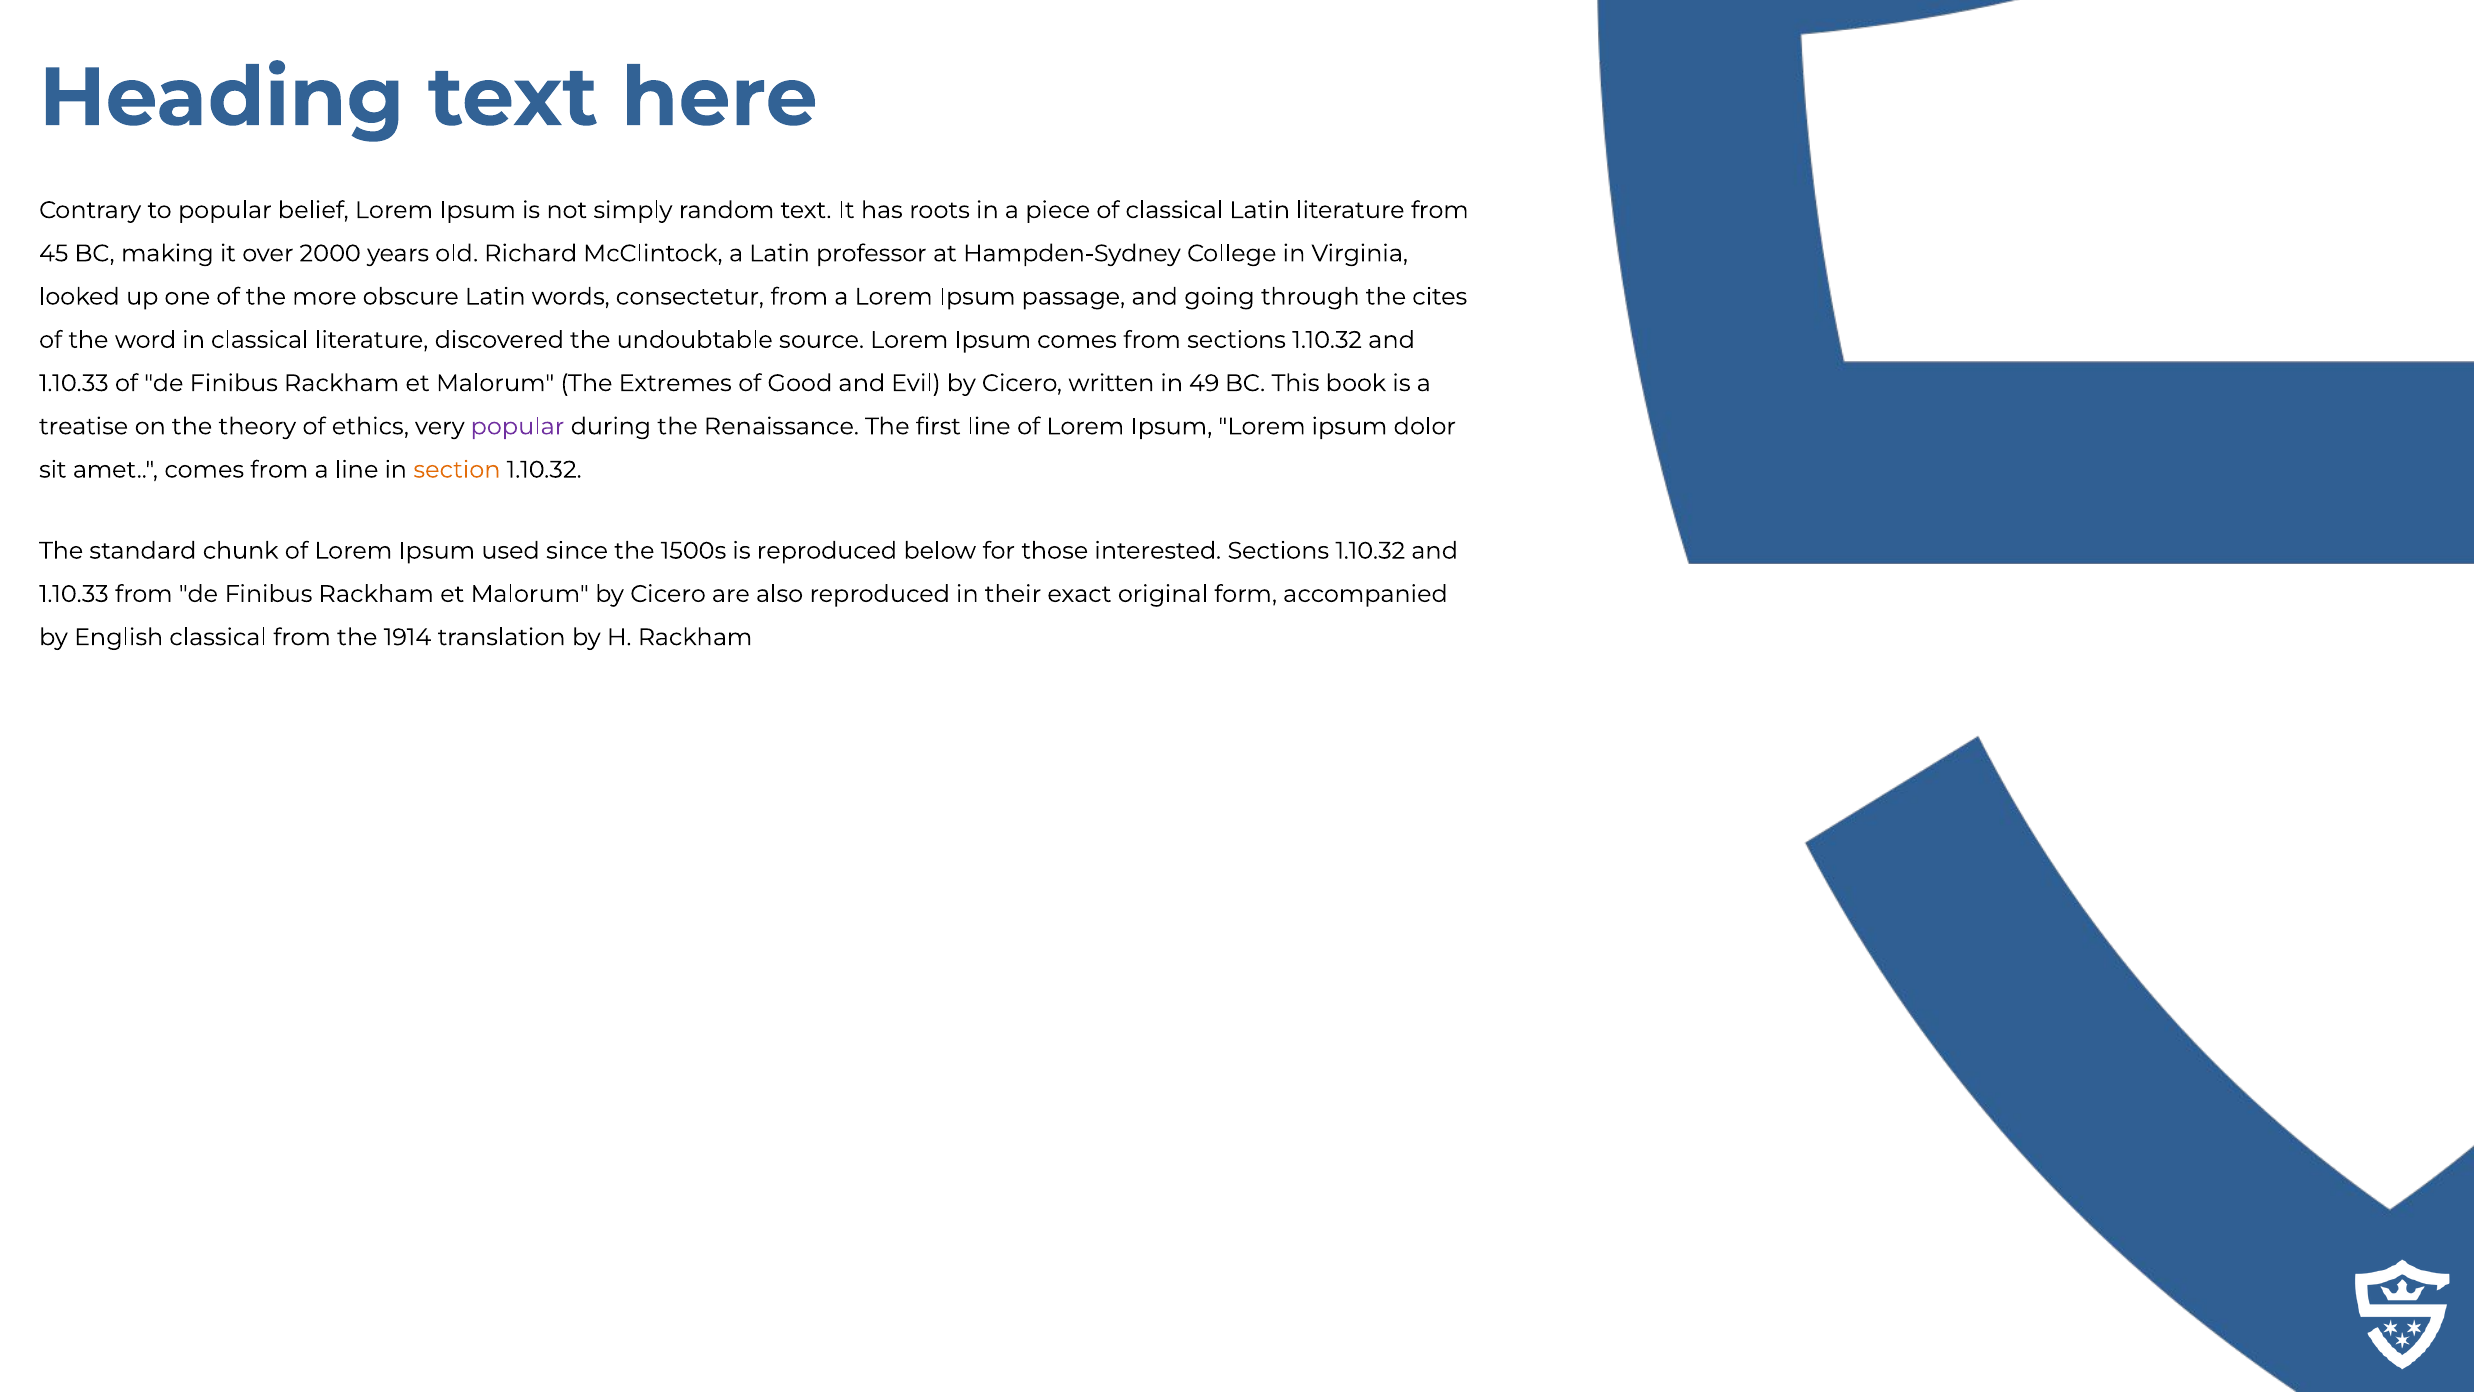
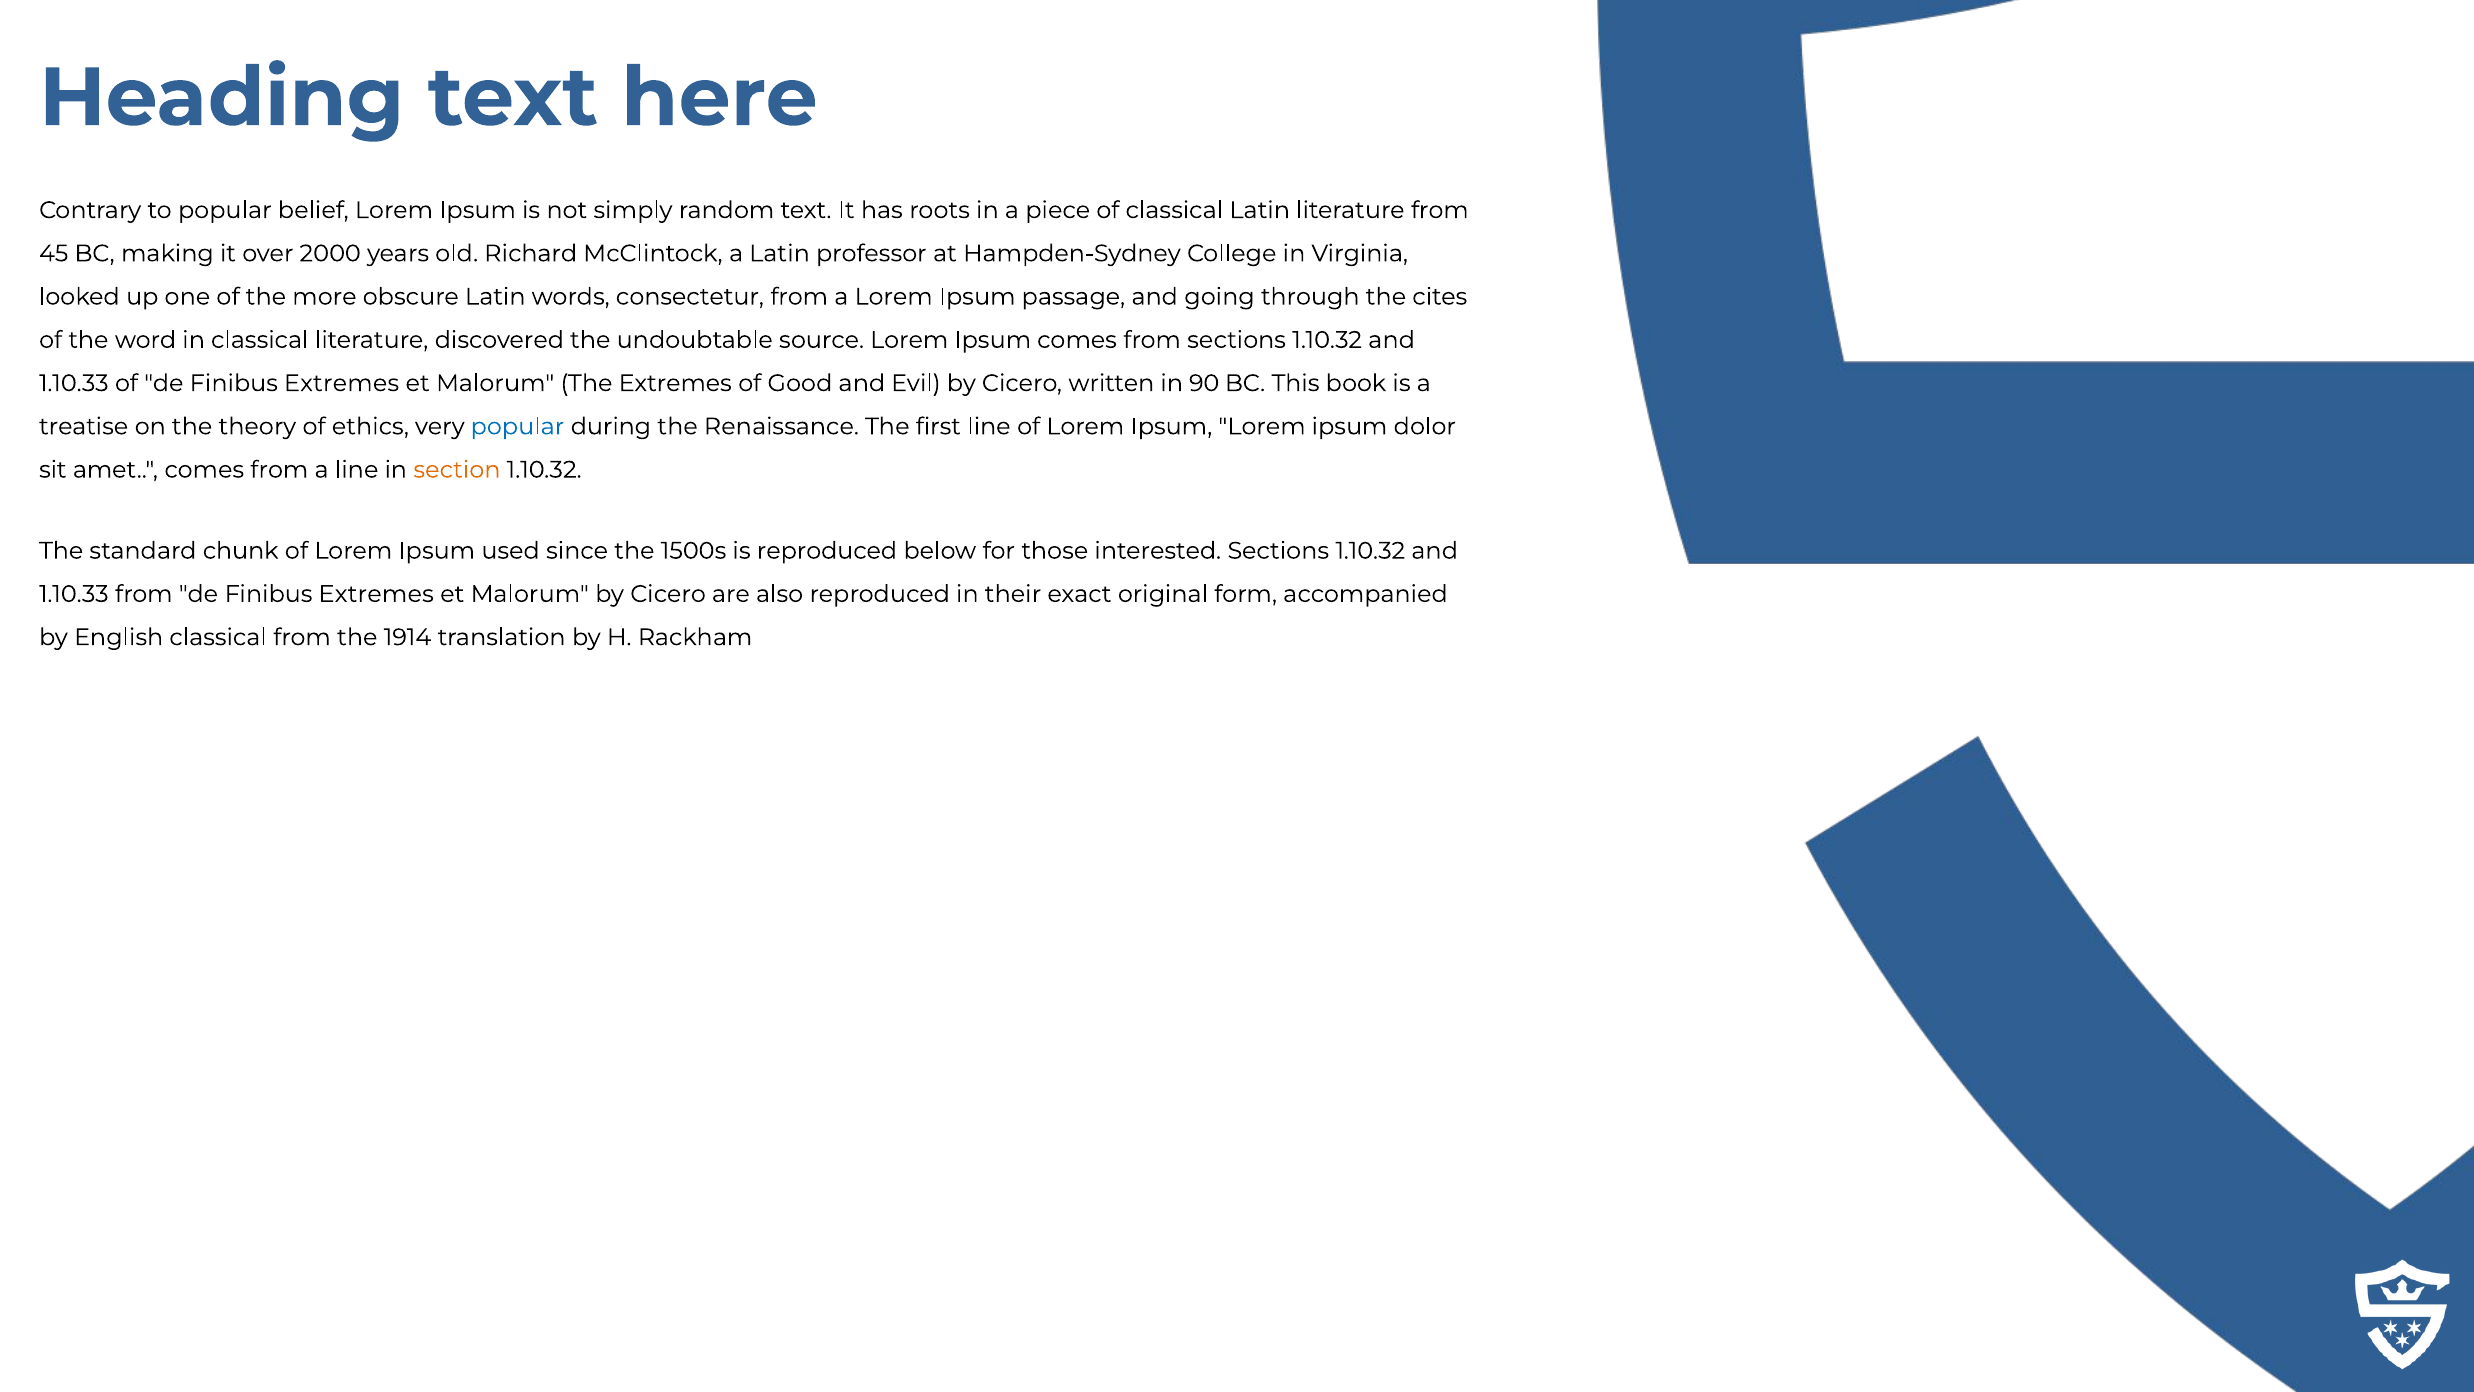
of de Finibus Rackham: Rackham -> Extremes (342, 383)
49: 49 -> 90 (1204, 383)
popular colour: purple -> blue (517, 426)
from de Finibus Rackham: Rackham -> Extremes (376, 594)
